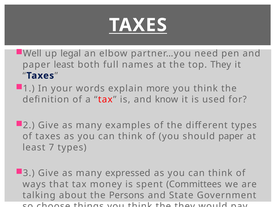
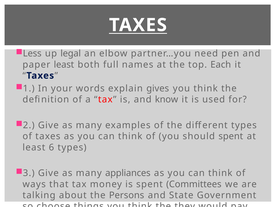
Well: Well -> Less (32, 54)
top They: They -> Each (221, 65)
more: more -> gives (158, 88)
should paper: paper -> spent (231, 136)
7: 7 -> 6 (51, 147)
expressed: expressed -> appliances (128, 173)
